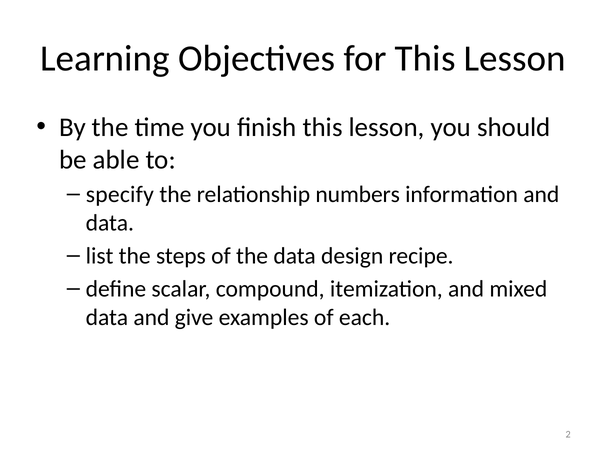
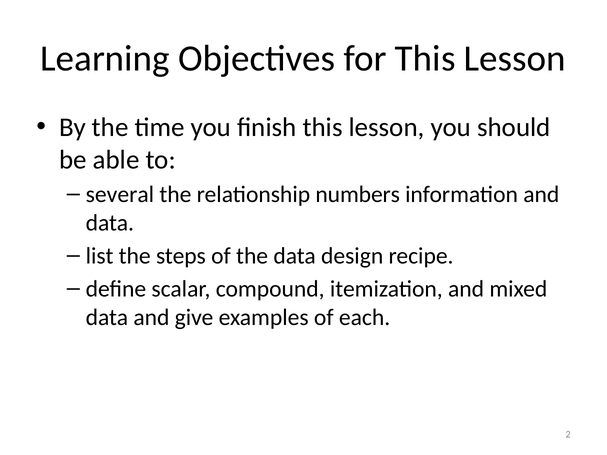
specify: specify -> several (120, 195)
